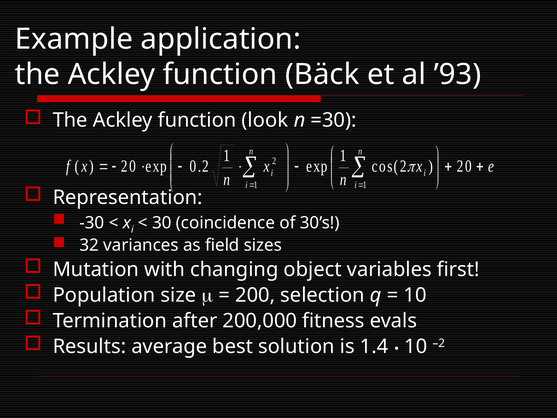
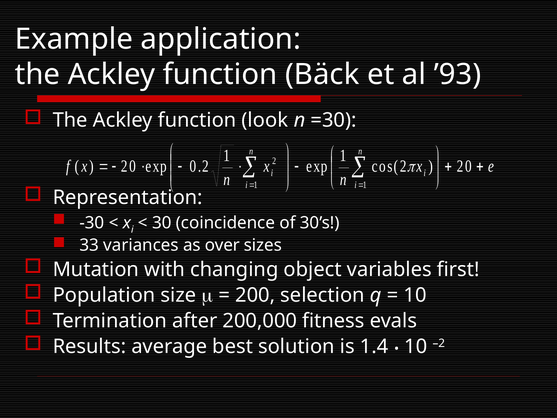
32: 32 -> 33 (89, 245)
field: field -> over (222, 245)
